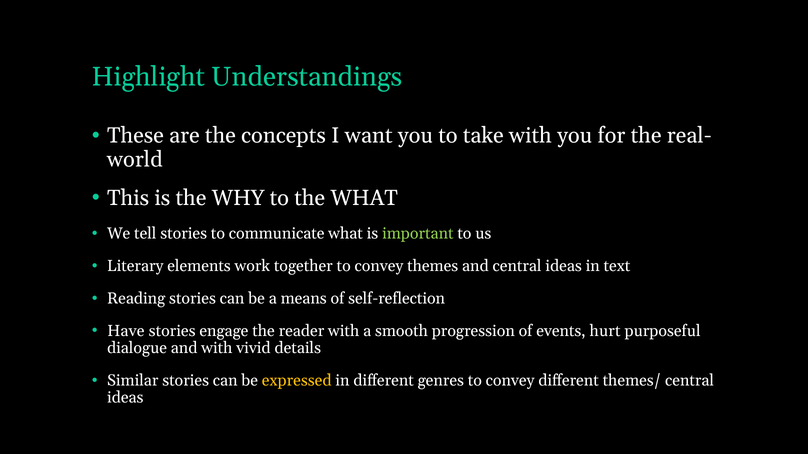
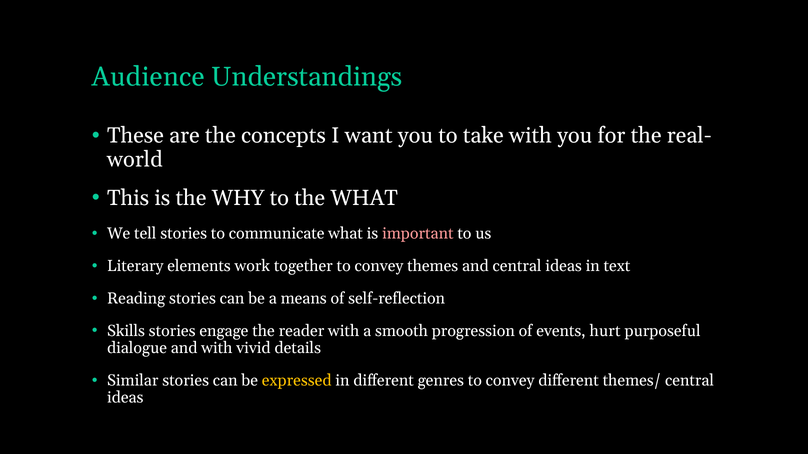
Highlight: Highlight -> Audience (148, 77)
important colour: light green -> pink (418, 234)
Have: Have -> Skills (126, 331)
